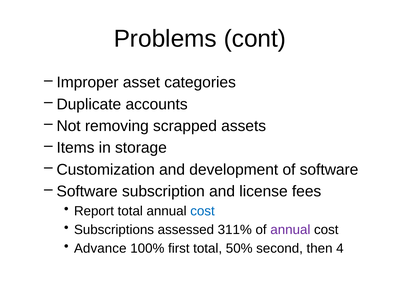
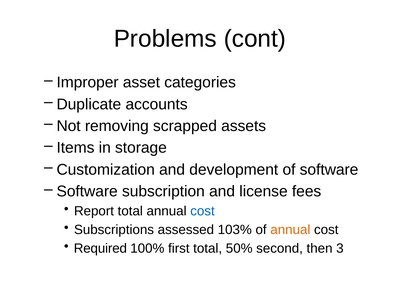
311%: 311% -> 103% (235, 230)
annual colour: purple -> orange (290, 230)
Advance: Advance -> Required (100, 249)
4: 4 -> 3 (340, 249)
